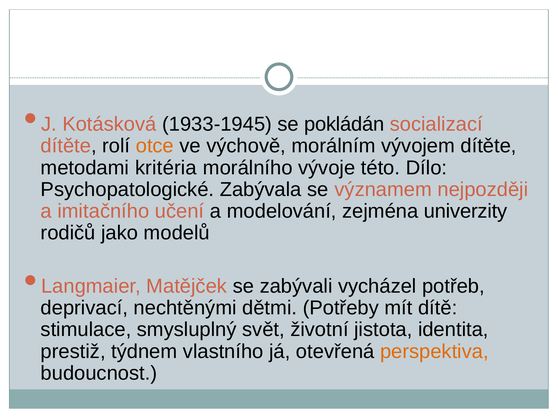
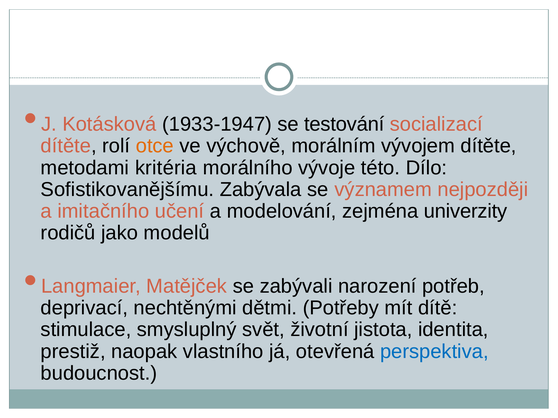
1933-1945: 1933-1945 -> 1933-1947 (217, 124)
pokládán: pokládán -> testování (344, 124)
Psychopatologické: Psychopatologické -> Sofistikovanějšímu (127, 190)
vycházel: vycházel -> narození (377, 287)
týdnem: týdnem -> naopak (144, 352)
perspektiva colour: orange -> blue (434, 352)
